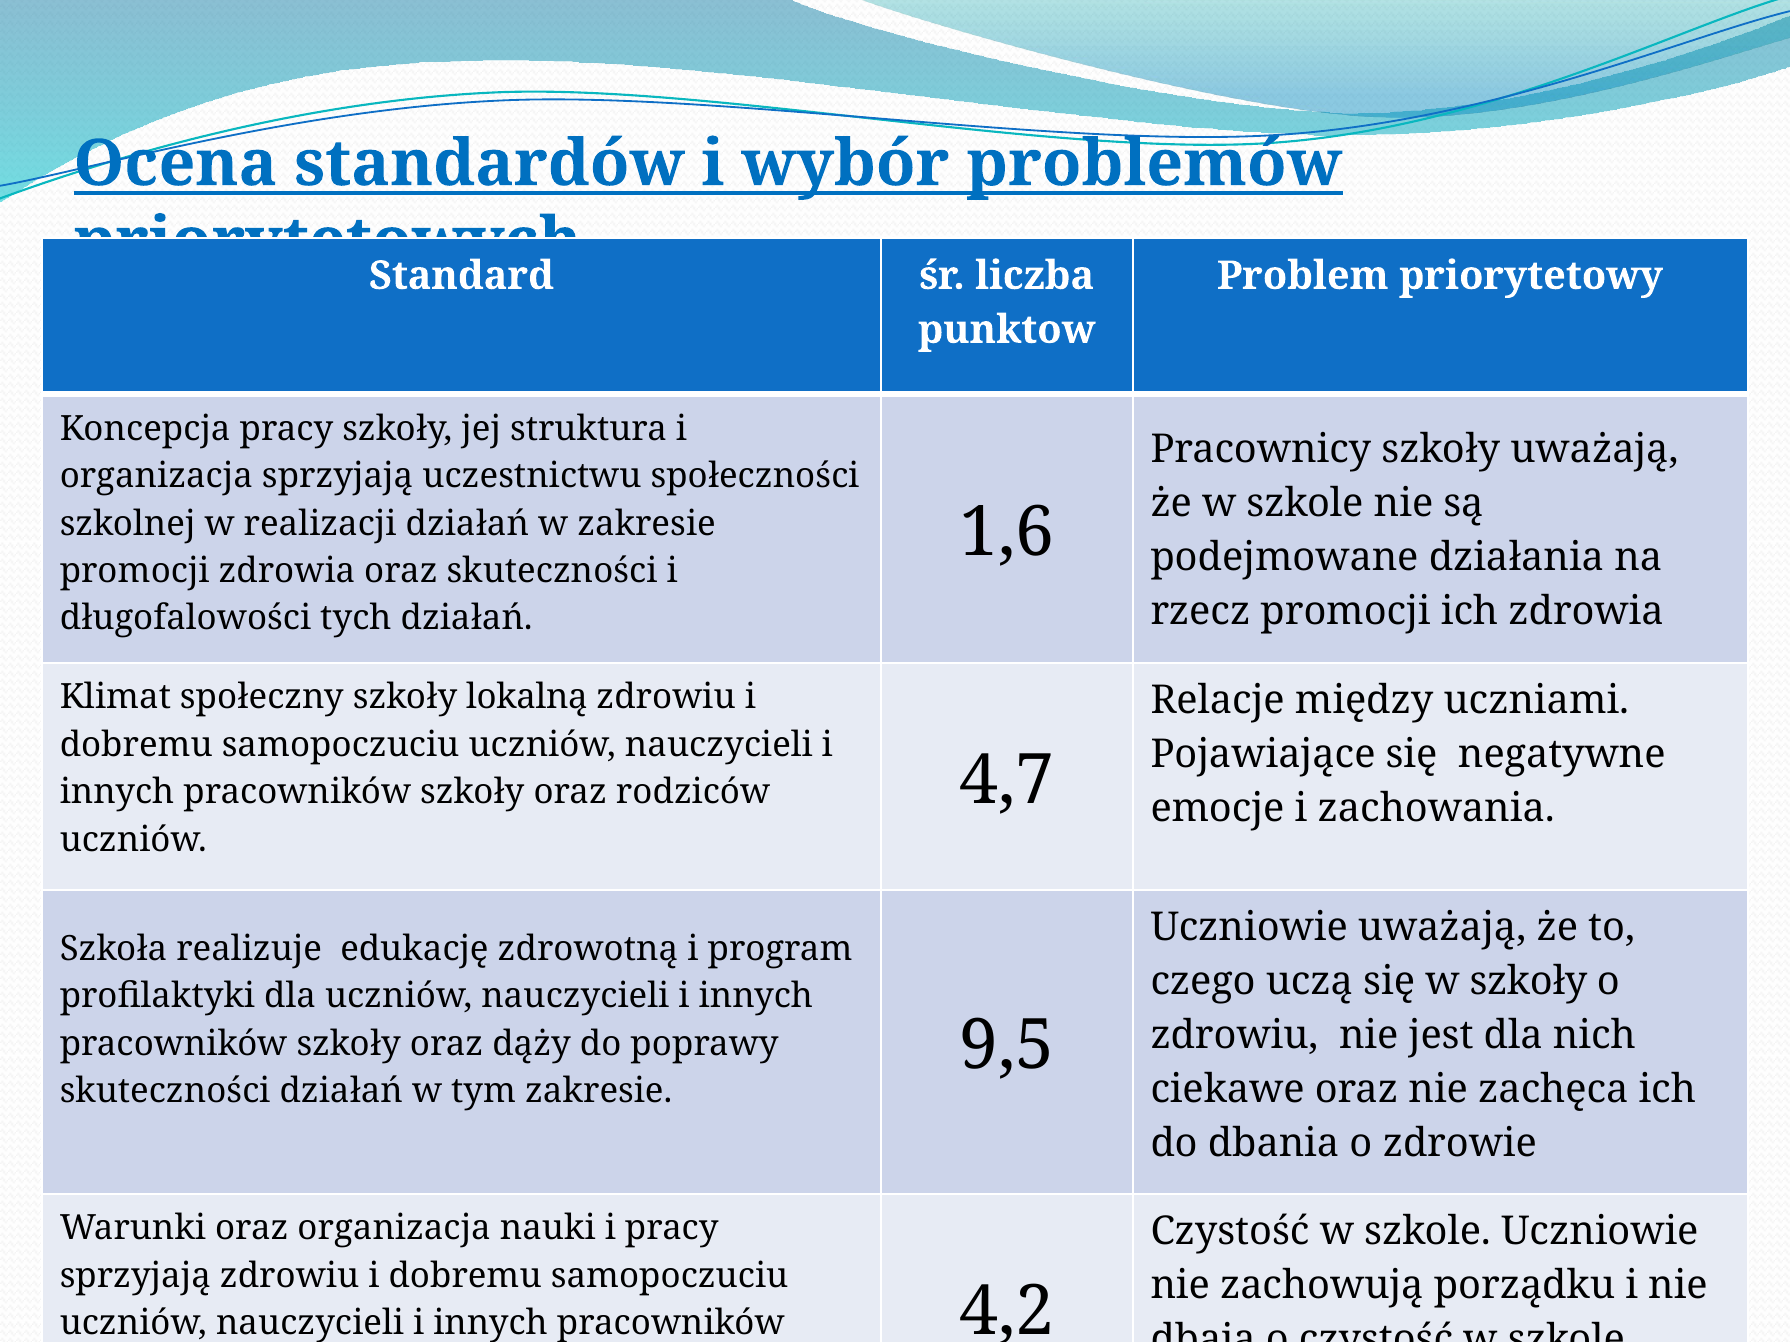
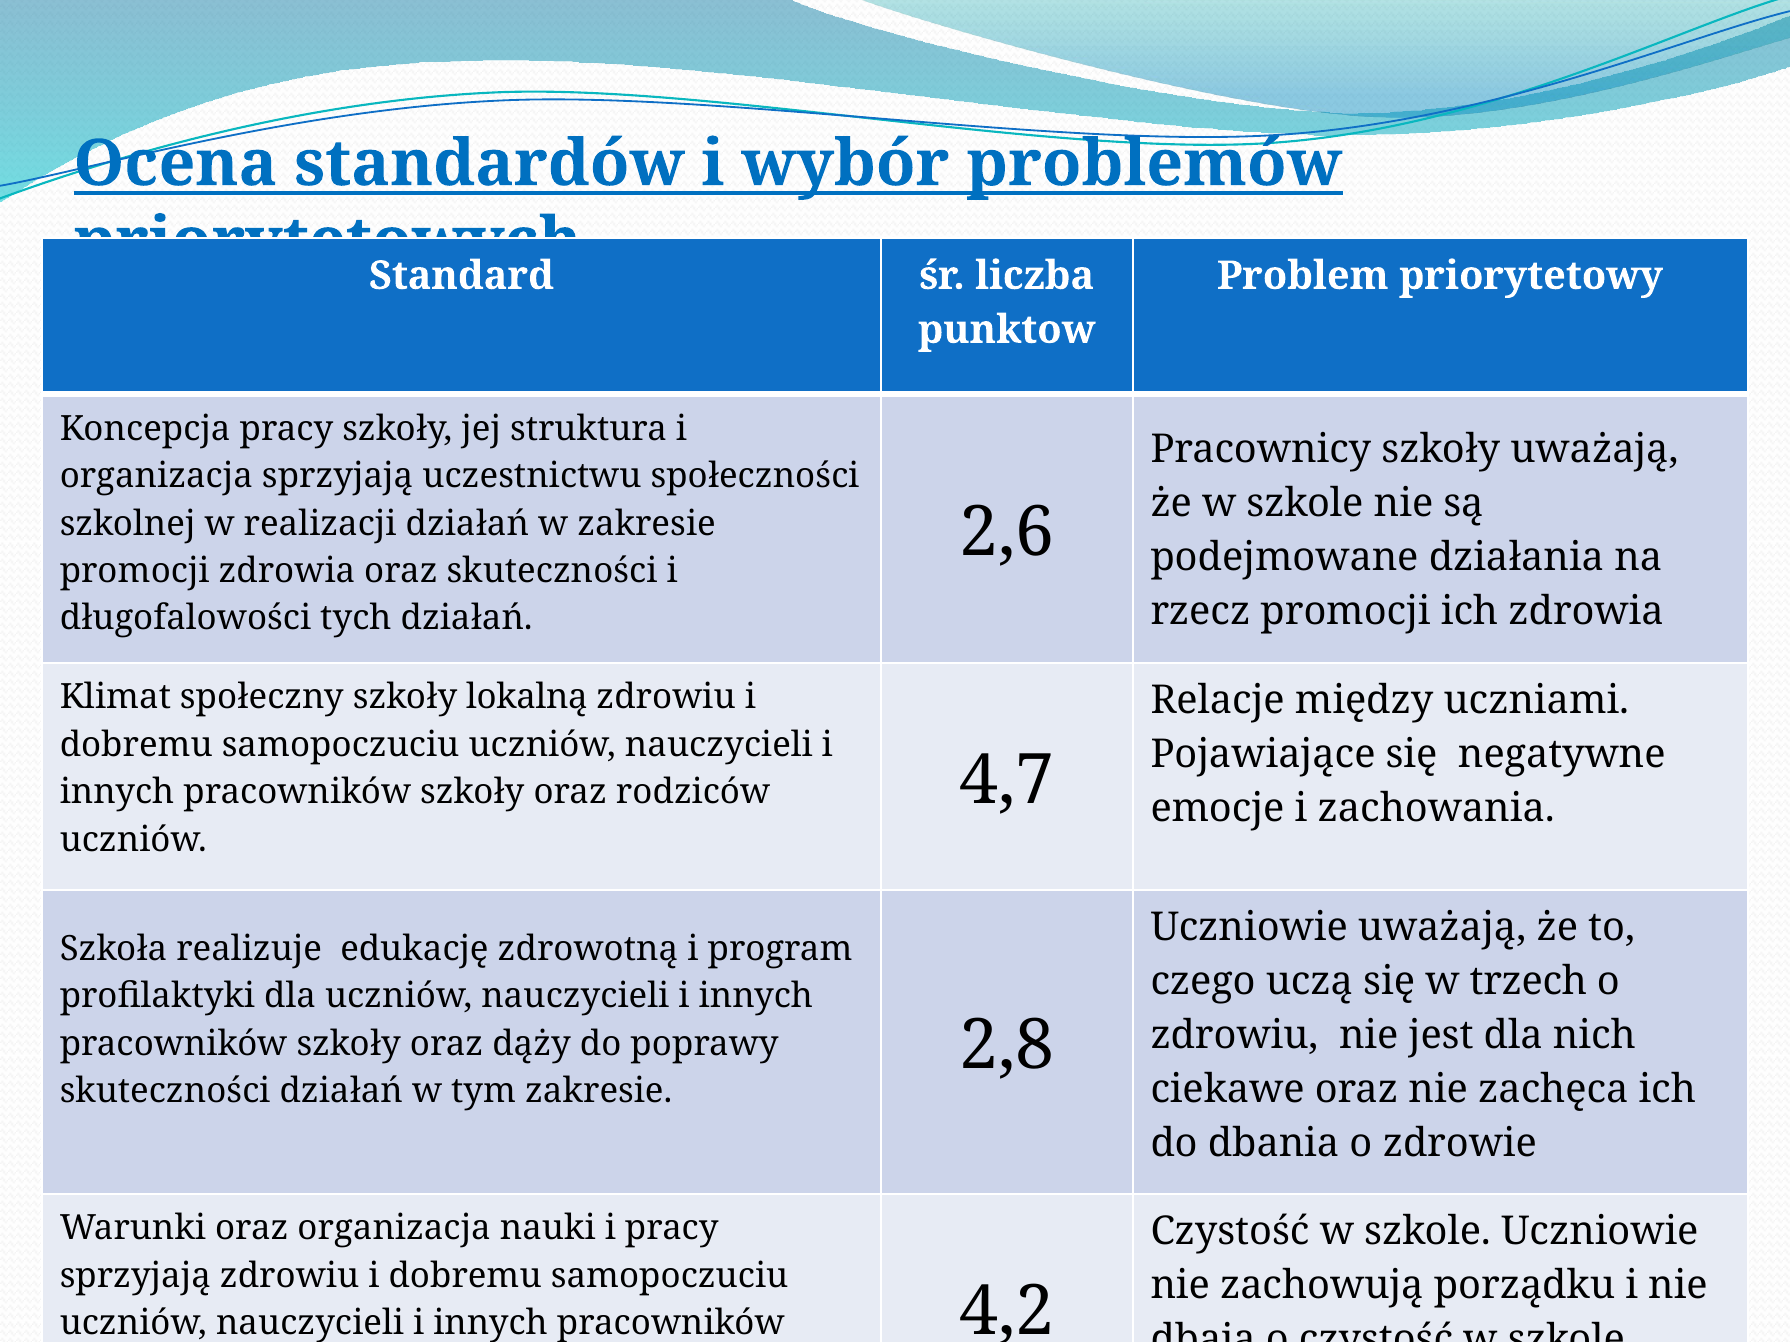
1,6: 1,6 -> 2,6 (1007, 533)
w szkoły: szkoły -> trzech (1528, 982)
9,5: 9,5 -> 2,8 (1007, 1046)
